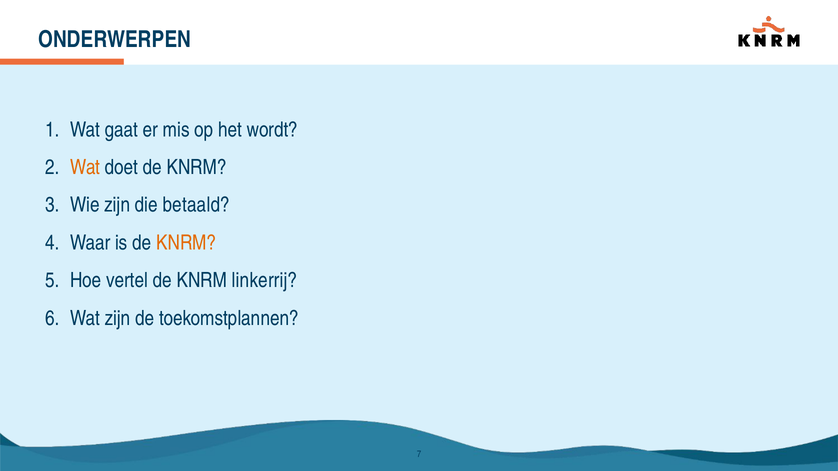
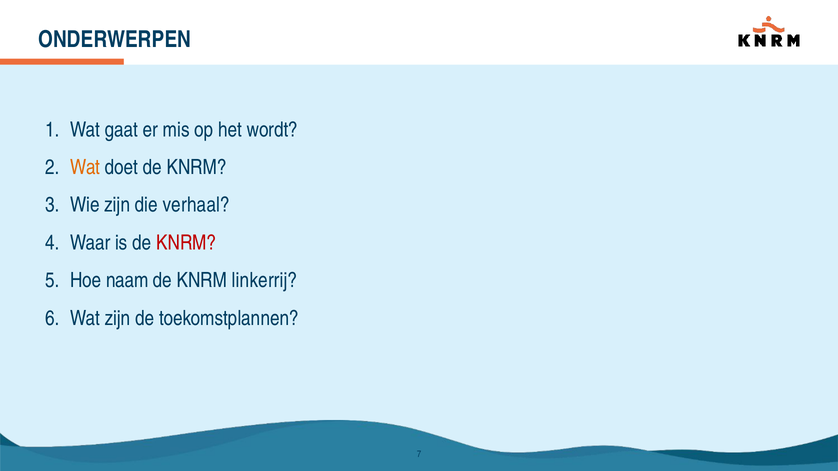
betaald: betaald -> verhaal (196, 205)
KNRM colour: orange -> red (186, 243)
vertel: vertel -> naam (127, 281)
